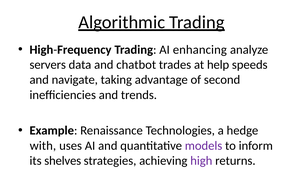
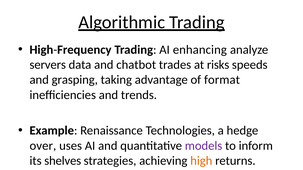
help: help -> risks (218, 65)
navigate: navigate -> grasping (75, 80)
second: second -> format (222, 80)
with: with -> over (43, 146)
high colour: purple -> orange (201, 161)
